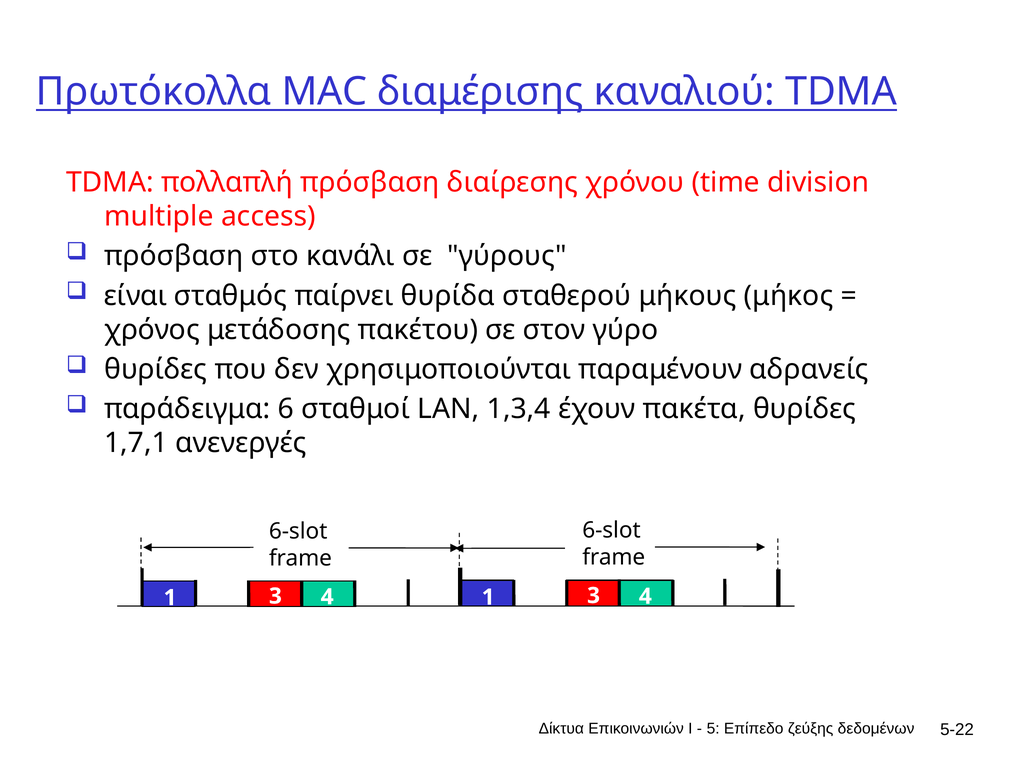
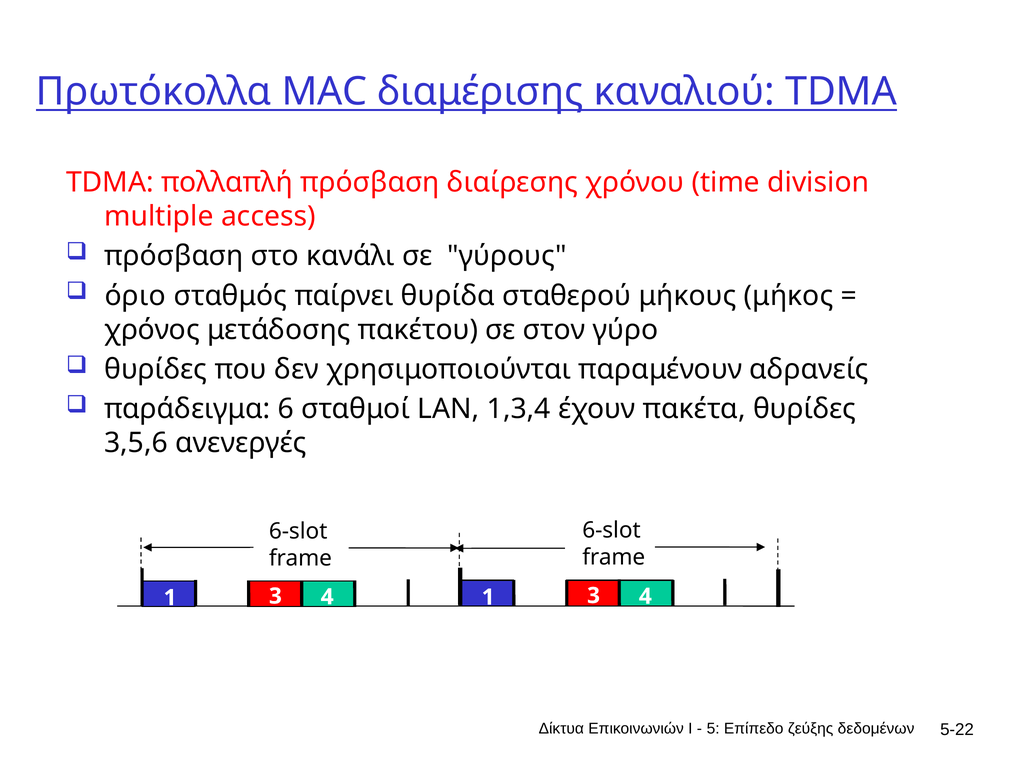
είναι: είναι -> όριο (135, 296)
1,7,1: 1,7,1 -> 3,5,6 (136, 443)
